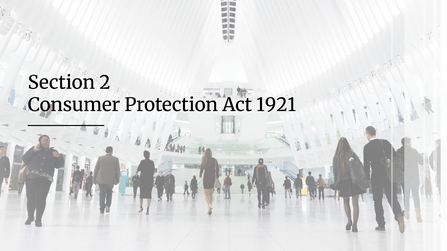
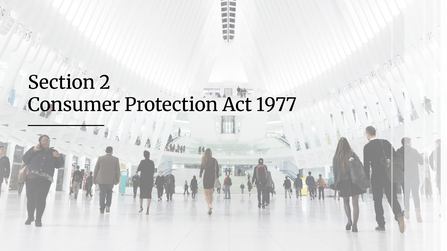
1921: 1921 -> 1977 (276, 105)
